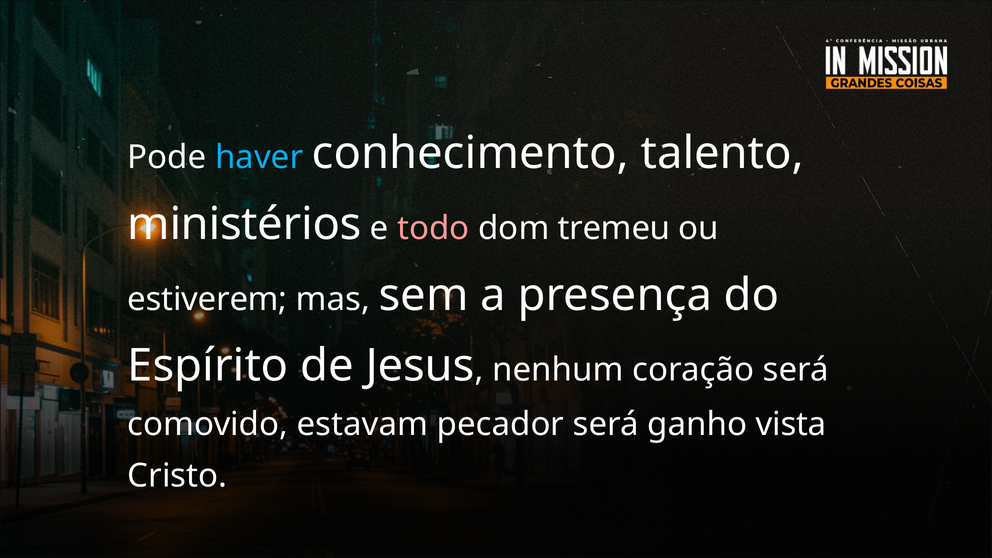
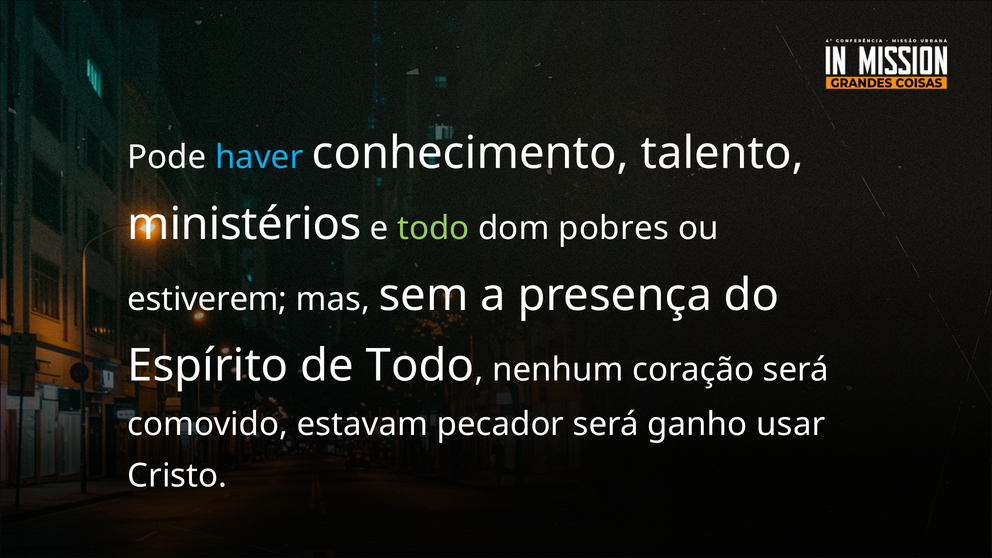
todo colour: pink -> light green (433, 228)
tremeu: tremeu -> pobres (614, 228)
de Jesus: Jesus -> Todo (420, 366)
vista: vista -> usar (791, 424)
